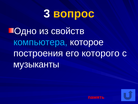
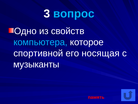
вопрос colour: yellow -> light blue (74, 14)
построения: построения -> спортивной (38, 53)
которого: которого -> носящая (101, 53)
